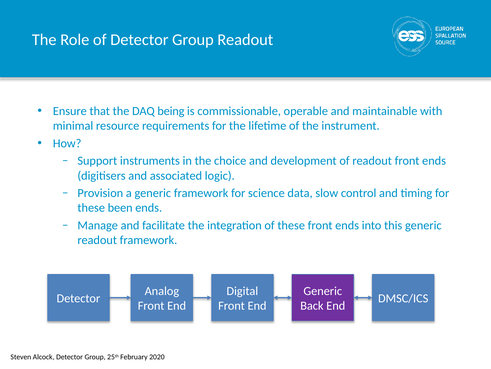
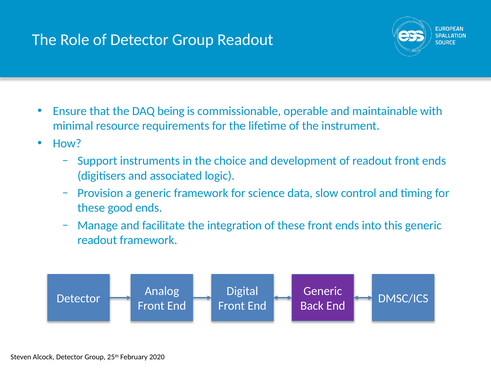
been: been -> good (120, 207)
